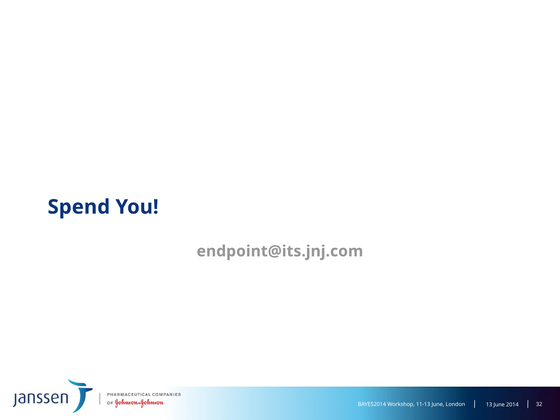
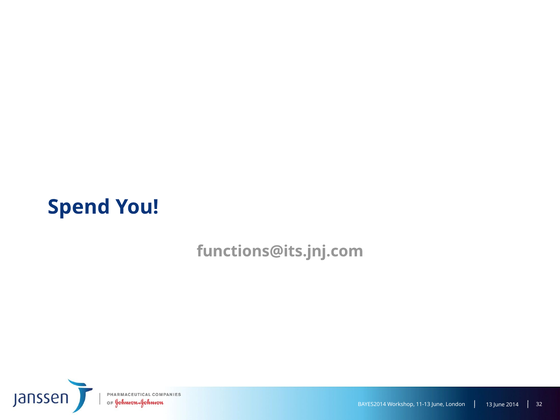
endpoint@its.jnj.com: endpoint@its.jnj.com -> functions@its.jnj.com (280, 251)
